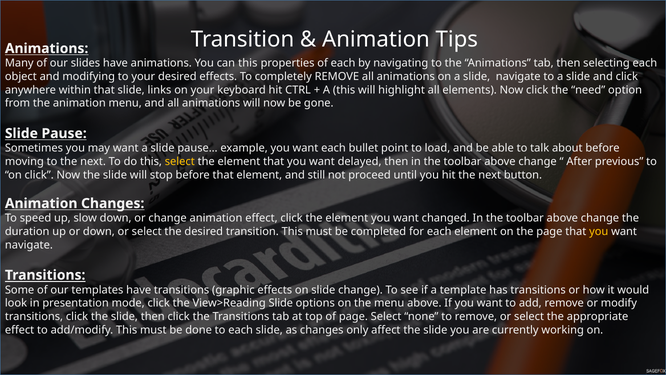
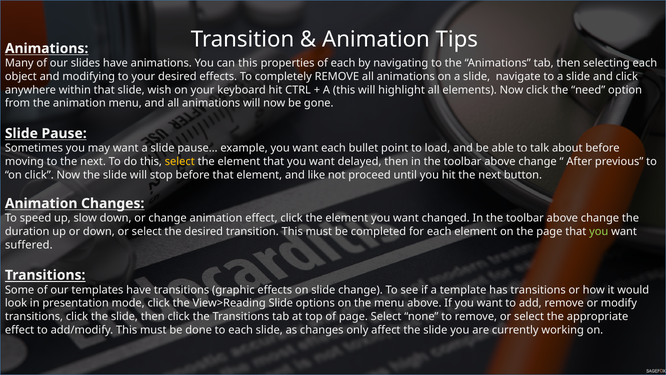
links: links -> wish (159, 90)
still: still -> like (316, 175)
you colour: yellow -> light green (599, 231)
navigate: navigate -> suffered (29, 245)
